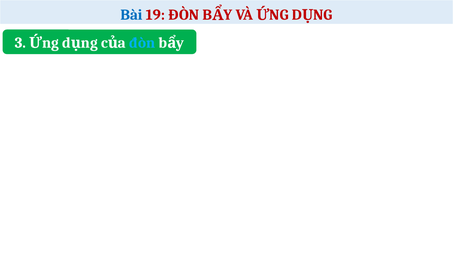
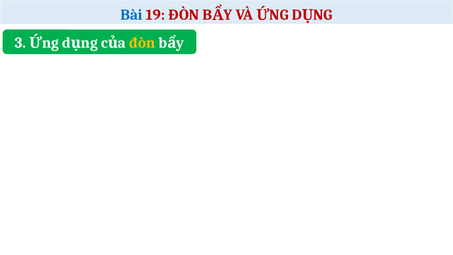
đòn colour: light blue -> yellow (142, 43)
